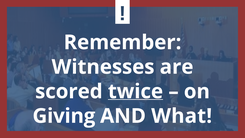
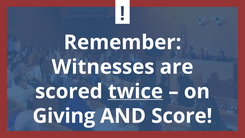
What: What -> Score (182, 116)
